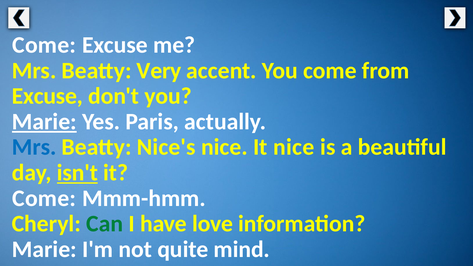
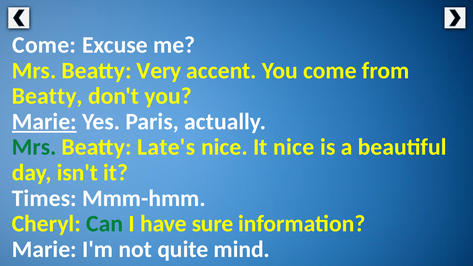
Excuse: Excuse -> Beatty (47, 96)
Mrs colour: blue -> green (34, 147)
Nice's: Nice's -> Late's (166, 147)
isn't underline: present -> none (77, 173)
Come: Come -> Times (44, 198)
love: love -> sure (213, 224)
